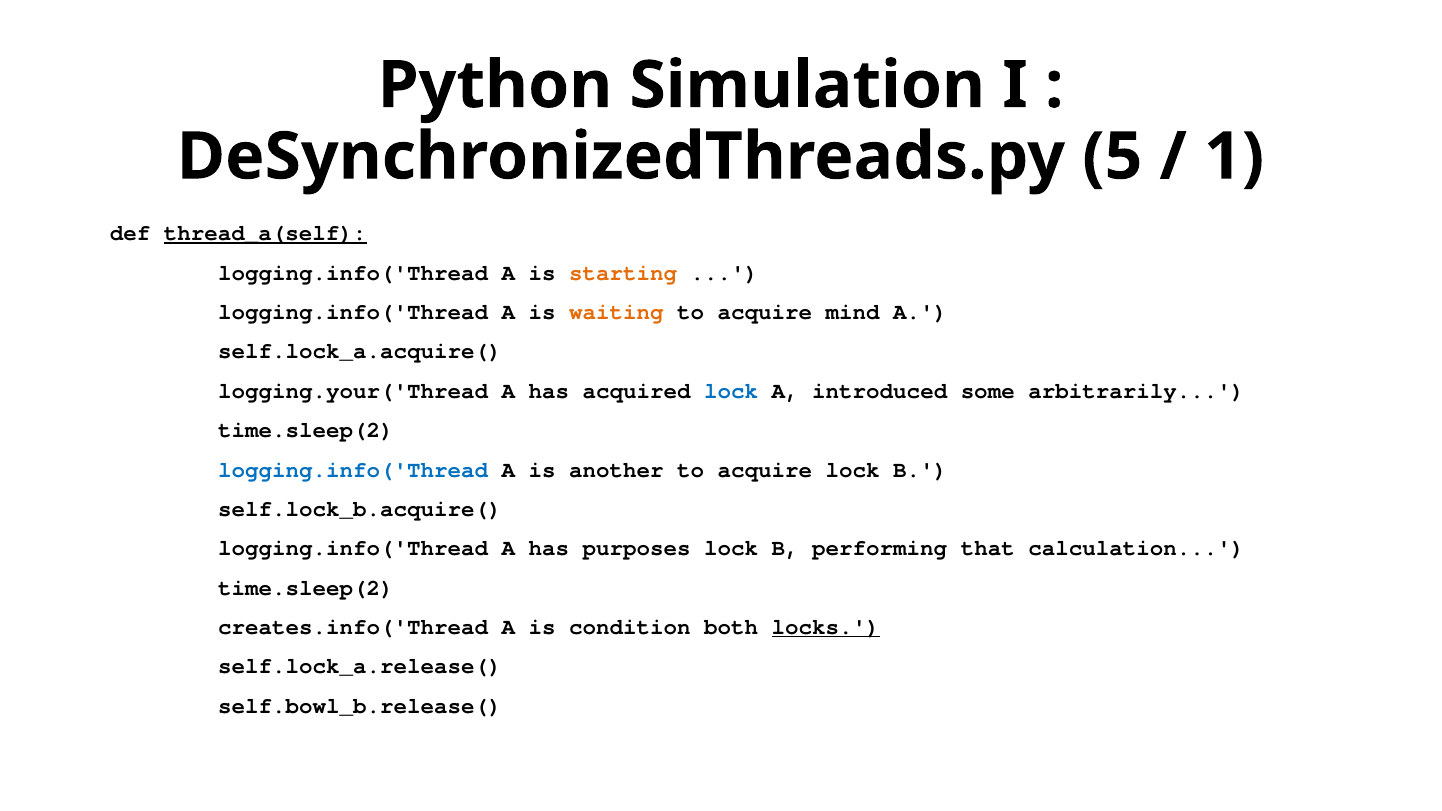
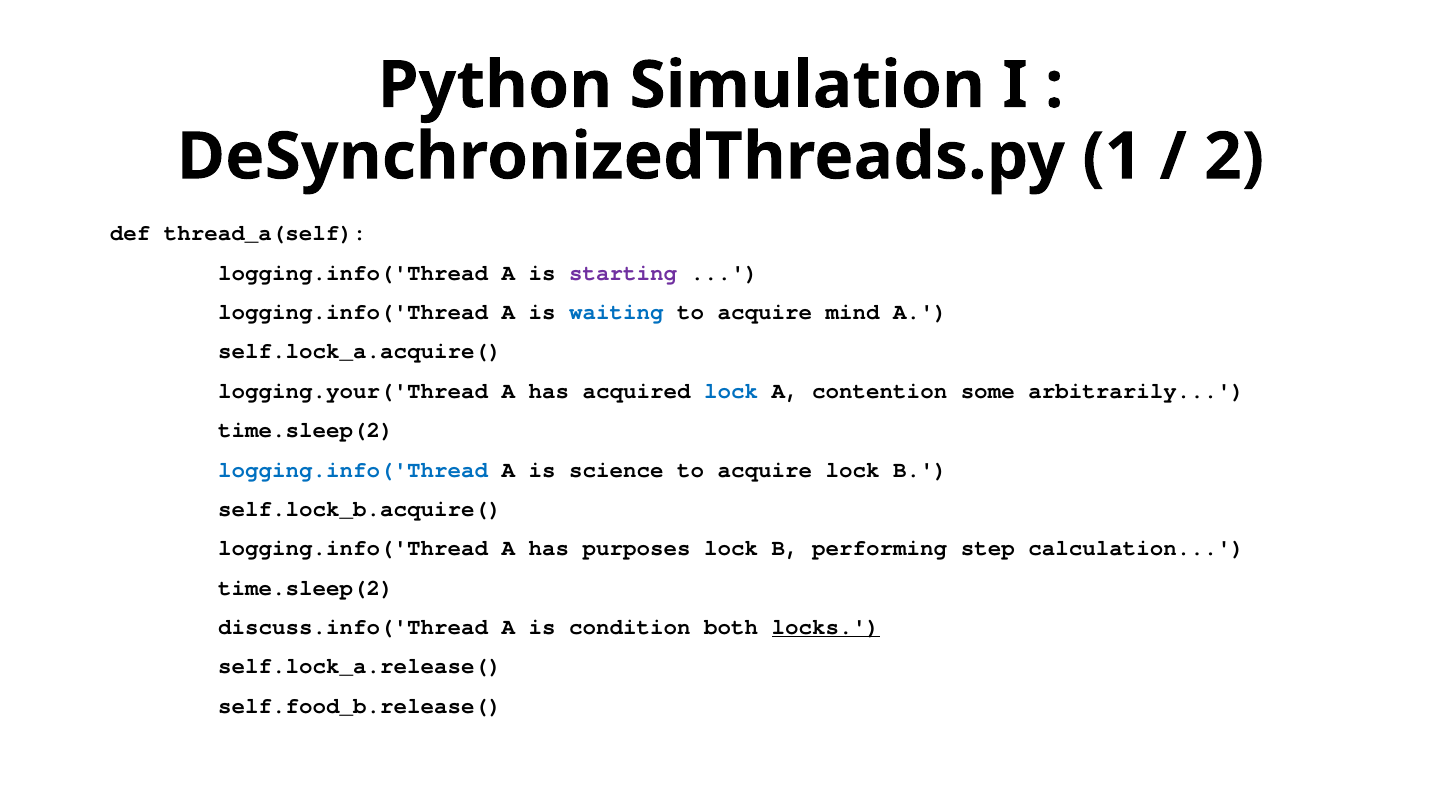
5: 5 -> 1 (1112, 157)
1: 1 -> 2 (1234, 157)
thread_a(self underline: present -> none (265, 233)
starting colour: orange -> purple (623, 273)
waiting colour: orange -> blue (616, 312)
introduced: introduced -> contention (880, 391)
another: another -> science (616, 470)
that: that -> step (988, 548)
creates.info('Thread: creates.info('Thread -> discuss.info('Thread (353, 627)
self.bowl_b.release(: self.bowl_b.release( -> self.food_b.release( (360, 706)
